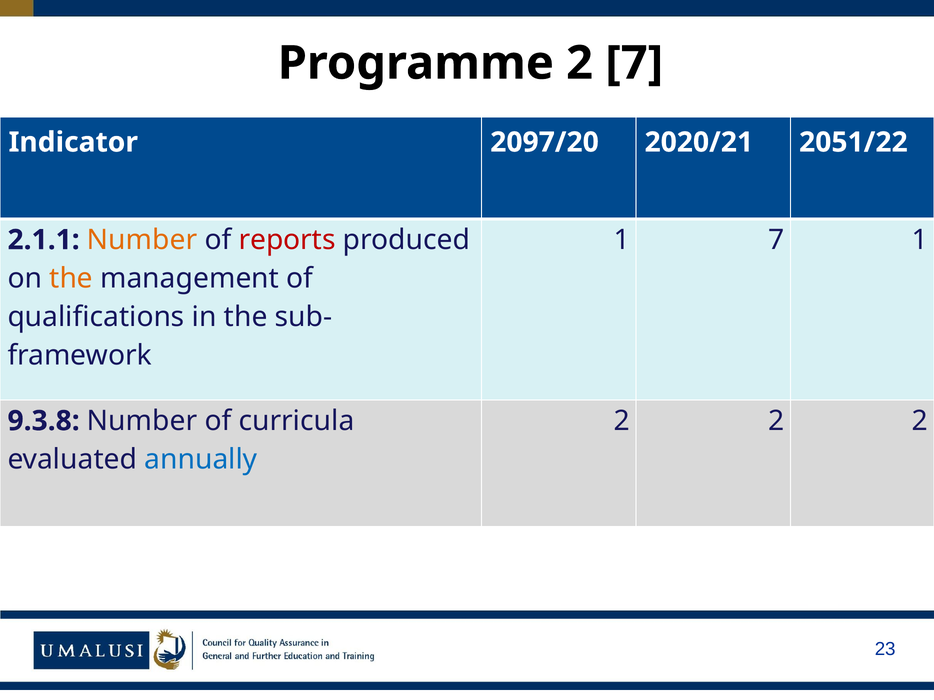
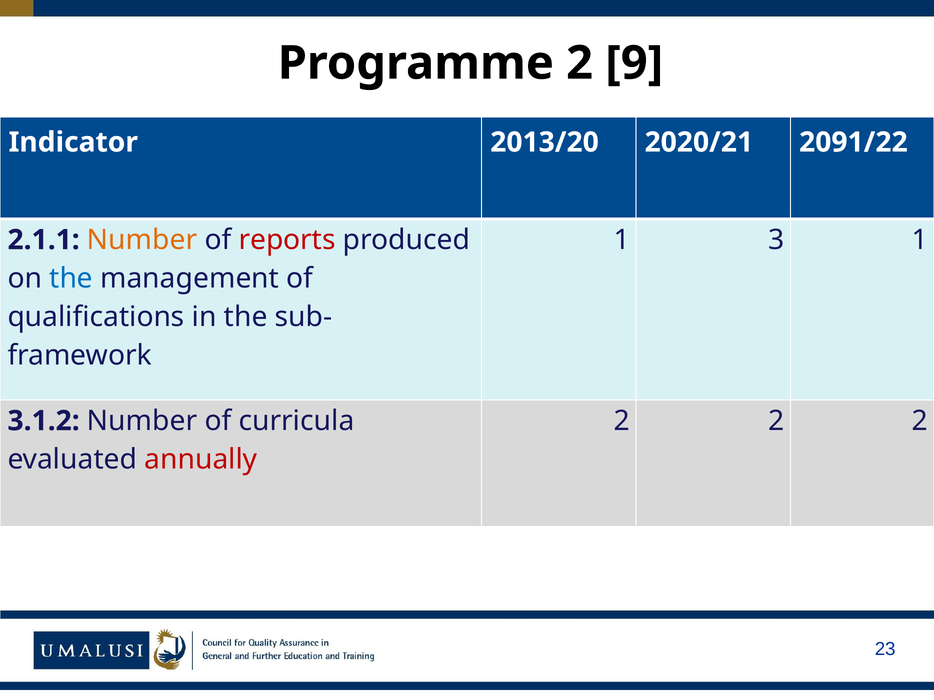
2 7: 7 -> 9 (634, 63)
2097/20: 2097/20 -> 2013/20 (545, 142)
2051/22: 2051/22 -> 2091/22 (853, 142)
1 7: 7 -> 3 (776, 240)
the colour: orange -> blue (71, 279)
9.3.8: 9.3.8 -> 3.1.2 (44, 421)
annually colour: blue -> red (201, 460)
